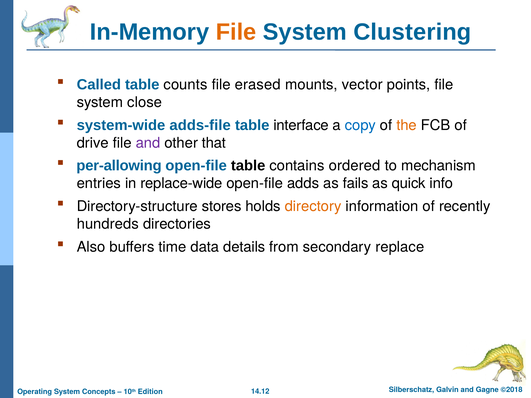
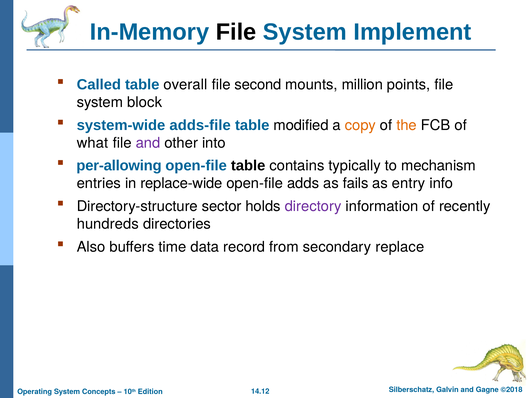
File colour: orange -> black (236, 32)
Clustering: Clustering -> Implement (412, 32)
counts: counts -> overall (186, 85)
erased: erased -> second (258, 85)
vector: vector -> million (362, 85)
close: close -> block (145, 102)
interface: interface -> modified (301, 125)
copy colour: blue -> orange (360, 125)
drive: drive -> what (93, 143)
that: that -> into (214, 143)
ordered: ordered -> typically (355, 166)
quick: quick -> entry (409, 184)
stores: stores -> sector (222, 206)
directory colour: orange -> purple (313, 206)
details: details -> record (244, 247)
